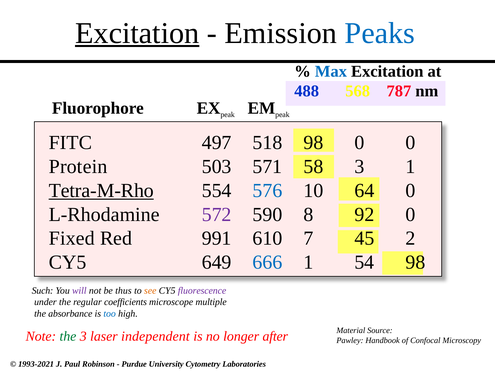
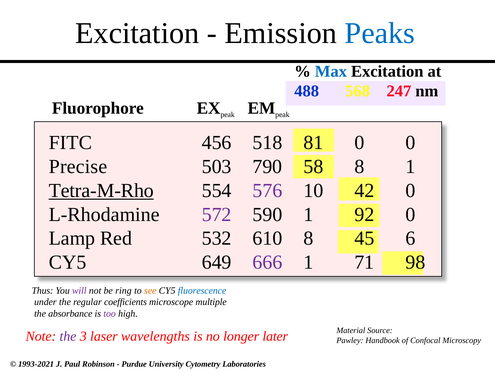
Excitation underline: present -> none (137, 33)
787: 787 -> 247 (399, 91)
497: 497 -> 456 (217, 143)
518 98: 98 -> 81 (314, 143)
Protein: Protein -> Precise (78, 167)
571: 571 -> 790 (267, 167)
58 3: 3 -> 8 (360, 167)
576 colour: blue -> purple (268, 191)
64: 64 -> 42 (365, 191)
590 8: 8 -> 1 (309, 215)
Fixed: Fixed -> Lamp (72, 239)
991: 991 -> 532 (217, 239)
610 7: 7 -> 8 (309, 239)
2: 2 -> 6 (411, 239)
666 colour: blue -> purple (268, 262)
54: 54 -> 71 (364, 262)
Such: Such -> Thus (43, 291)
thus: thus -> ring (123, 291)
fluorescence colour: purple -> blue (202, 291)
too colour: blue -> purple (110, 314)
the colour: green -> purple (68, 337)
independent: independent -> wavelengths (155, 337)
after: after -> later (275, 337)
